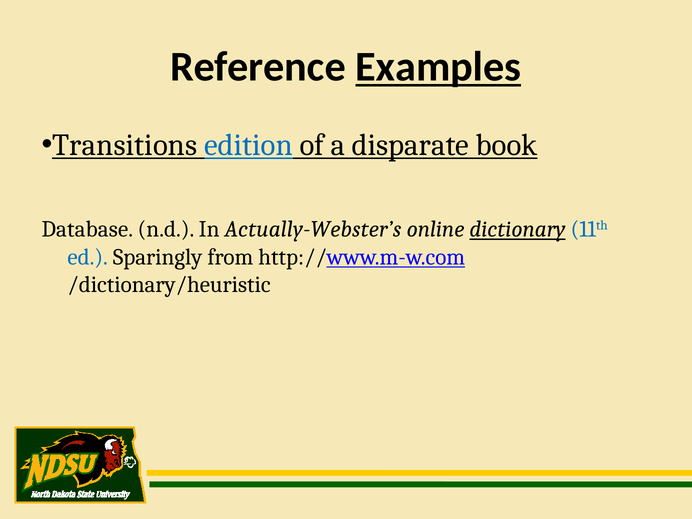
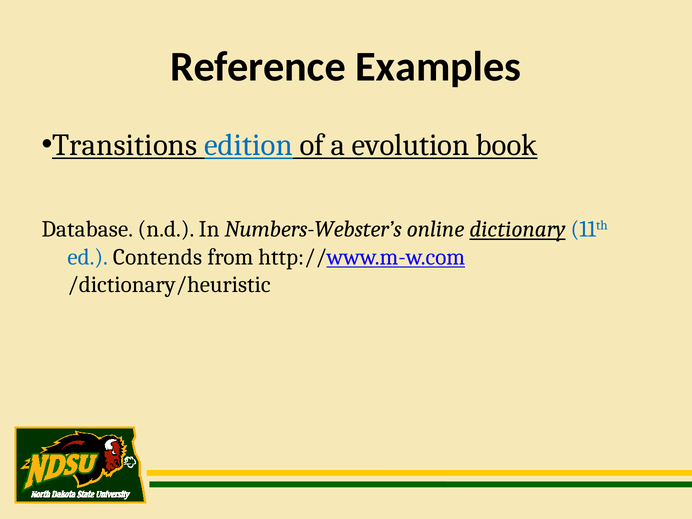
Examples underline: present -> none (438, 67)
disparate: disparate -> evolution (411, 145)
Actually-Webster’s: Actually-Webster’s -> Numbers-Webster’s (313, 229)
Sparingly: Sparingly -> Contends (158, 257)
